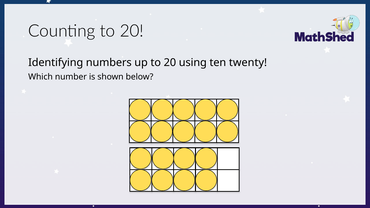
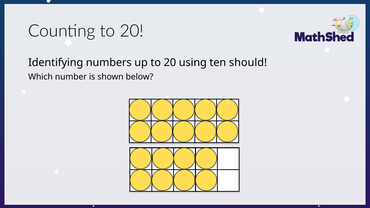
twenty: twenty -> should (248, 63)
